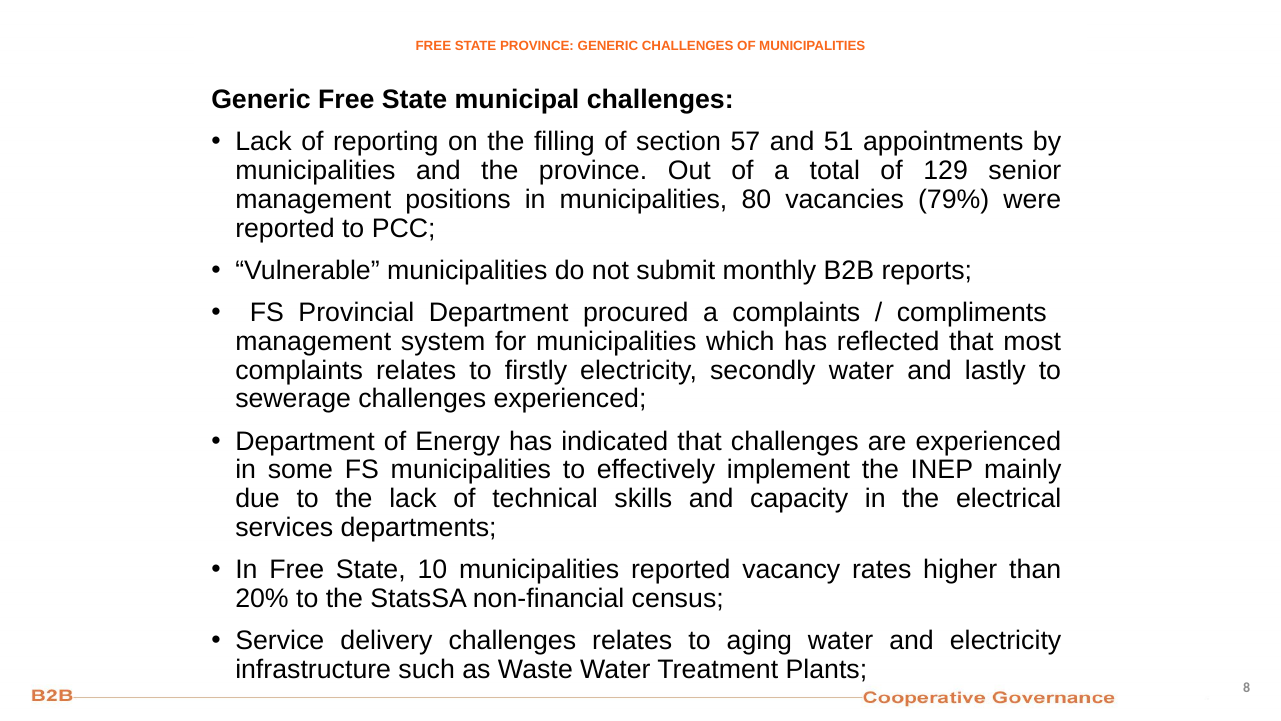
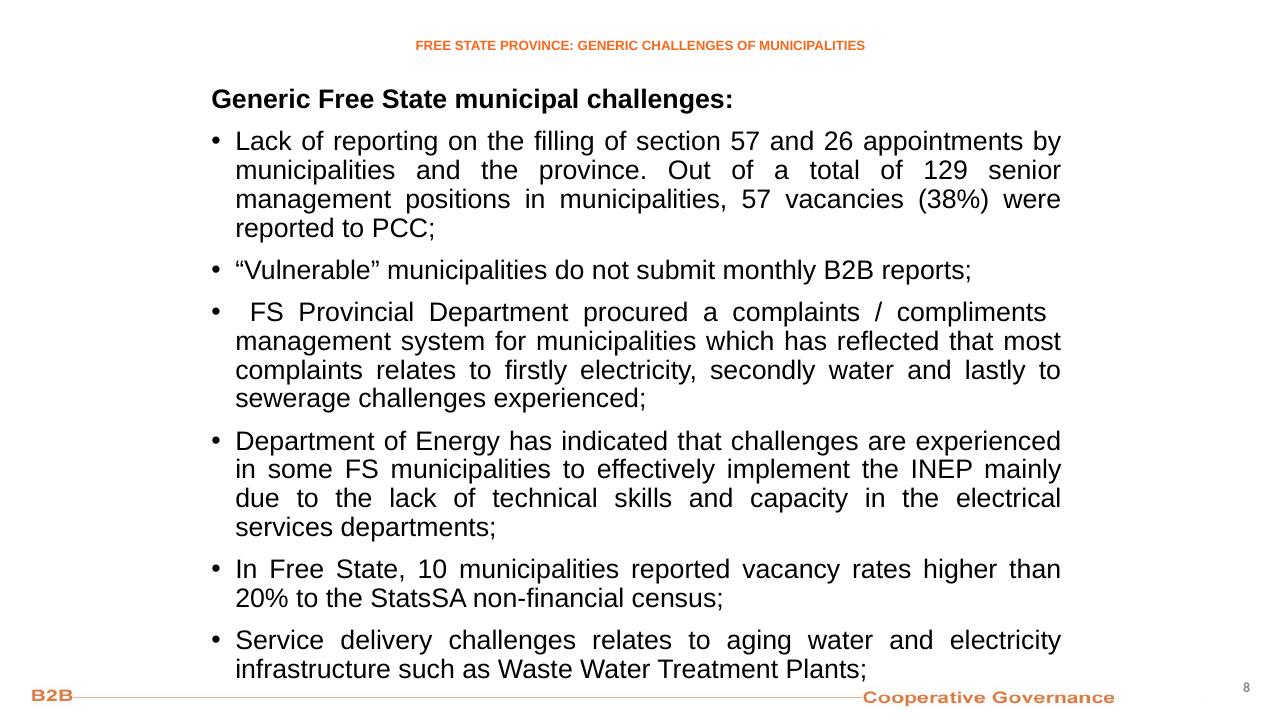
51: 51 -> 26 (839, 142)
municipalities 80: 80 -> 57 (756, 199)
79%: 79% -> 38% (954, 199)
